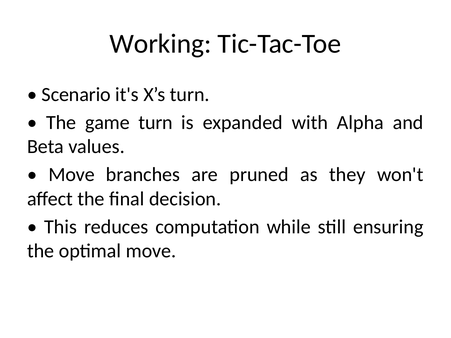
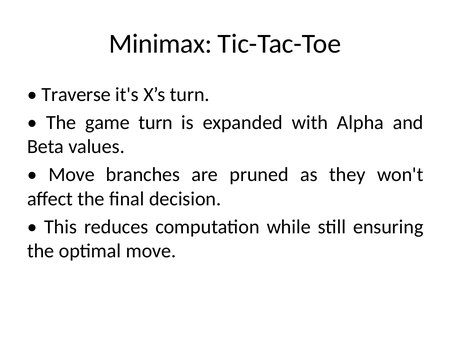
Working: Working -> Minimax (161, 44)
Scenario: Scenario -> Traverse (76, 95)
